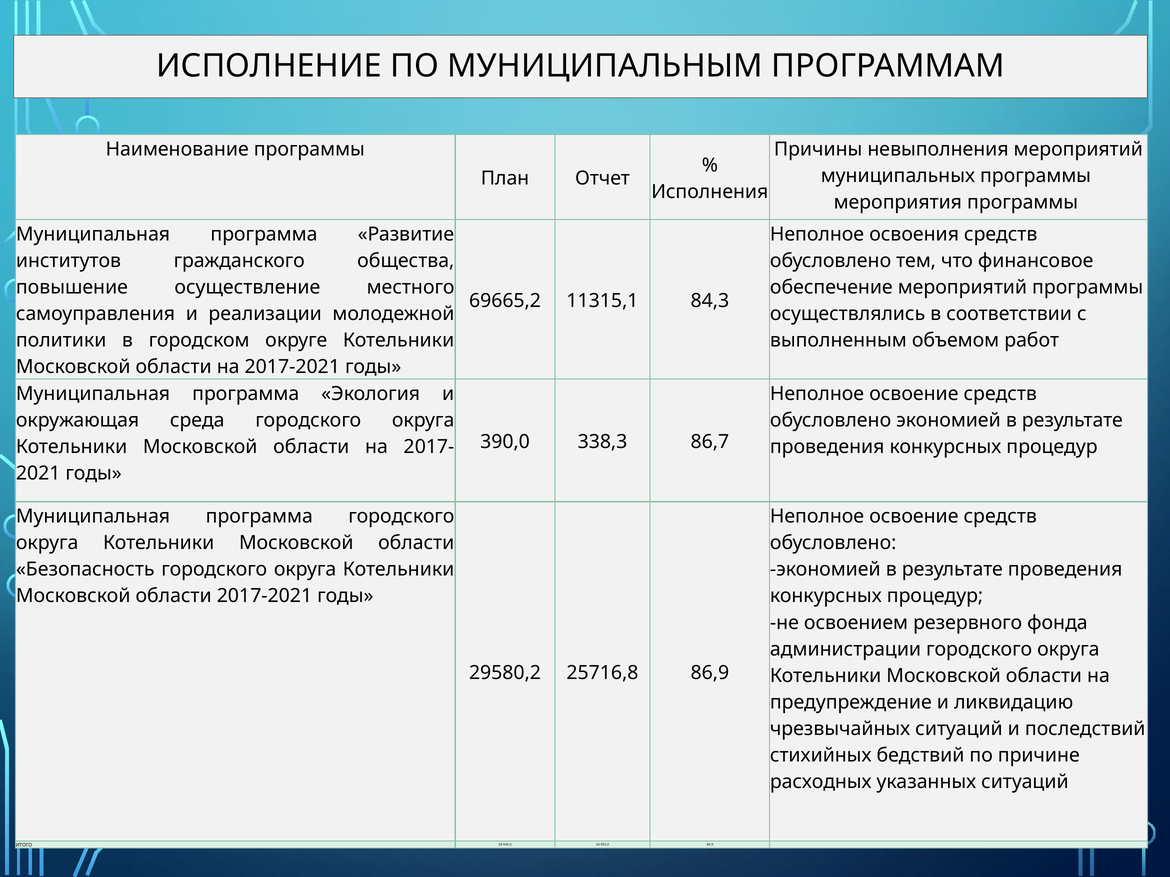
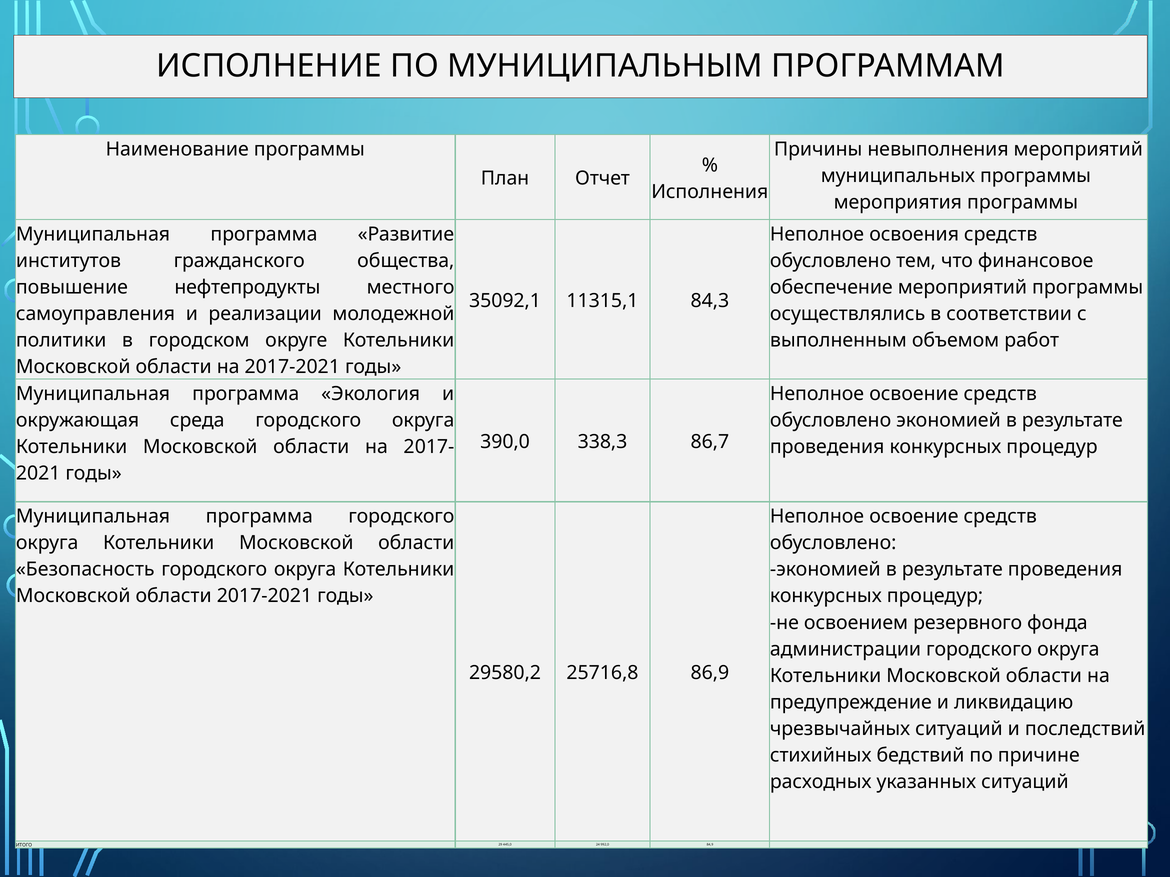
осуществление: осуществление -> нефтепродукты (247, 288)
69665,2: 69665,2 -> 35092,1 (505, 301)
